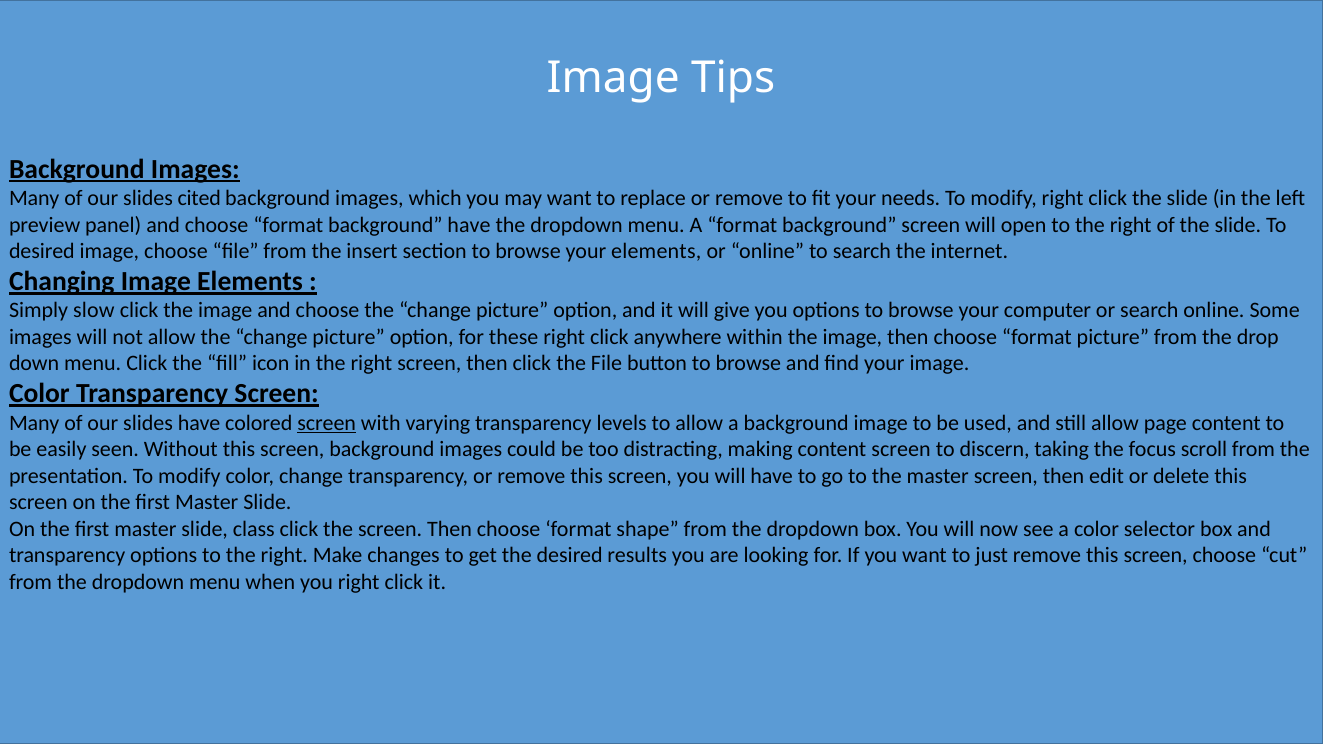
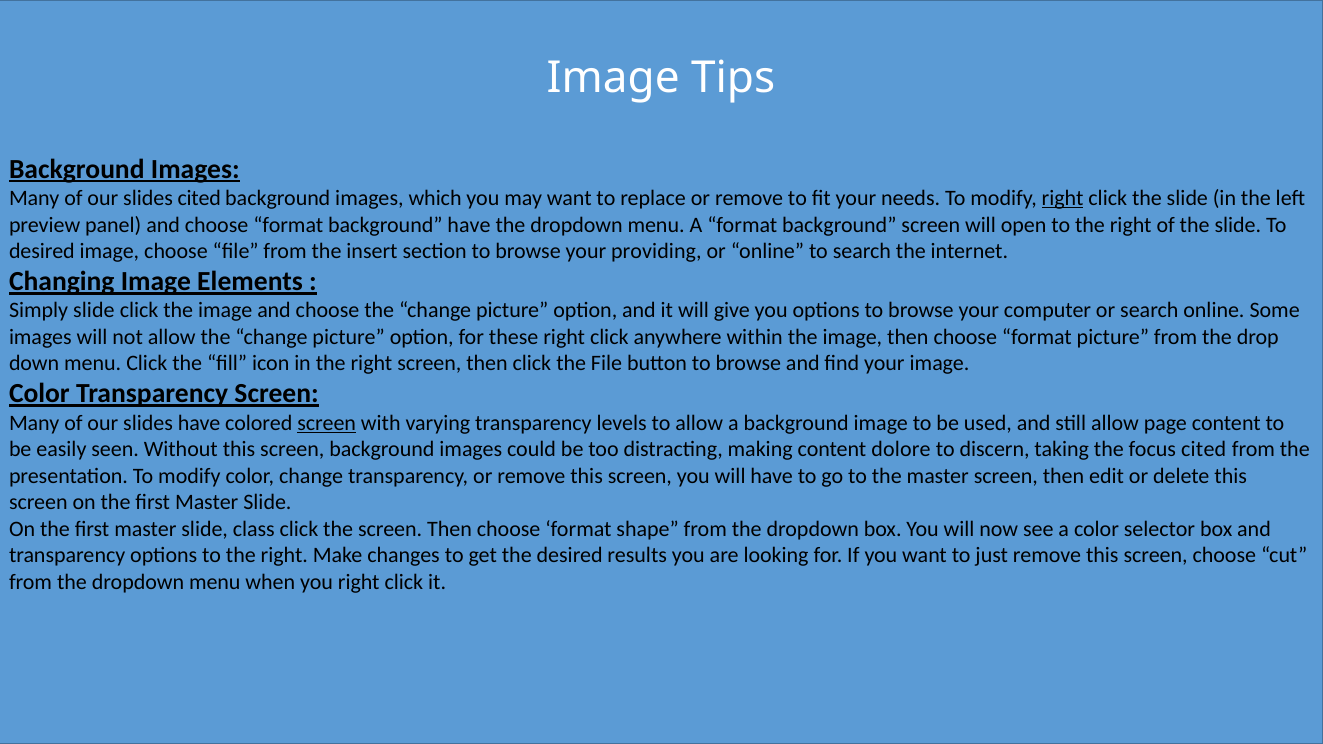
right underline: none -> present (1063, 198)
your elements: elements -> providing (656, 251)
Simply slow: slow -> slide (94, 311)
content screen: screen -> dolore (901, 450)
focus scroll: scroll -> cited (1204, 450)
